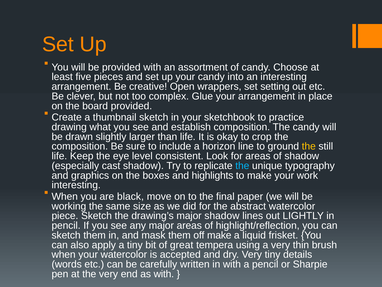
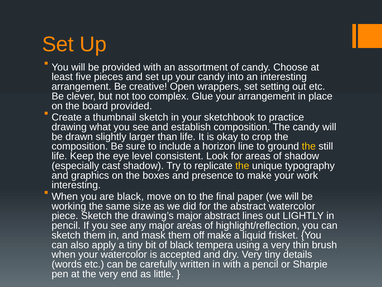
the colour: light blue -> yellow (242, 165)
highlights: highlights -> presence (212, 175)
major shadow: shadow -> abstract (222, 215)
of great: great -> black (182, 245)
as with: with -> little (164, 274)
